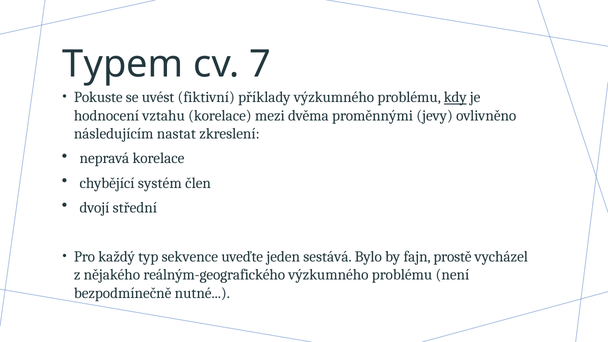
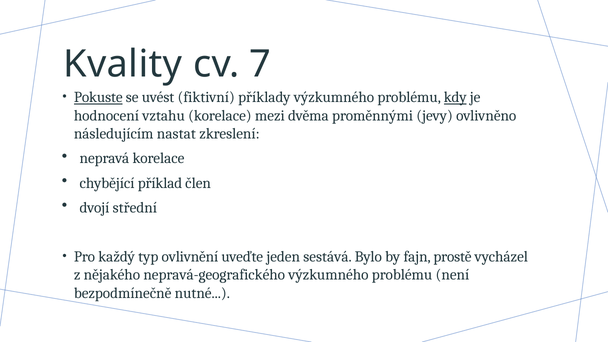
Typem: Typem -> Kvality (123, 64)
Pokuste underline: none -> present (98, 97)
systém: systém -> příklad (160, 183)
sekvence: sekvence -> ovlivnění (190, 257)
reálným-geografického: reálným-geografického -> nepravá-geografického (214, 275)
